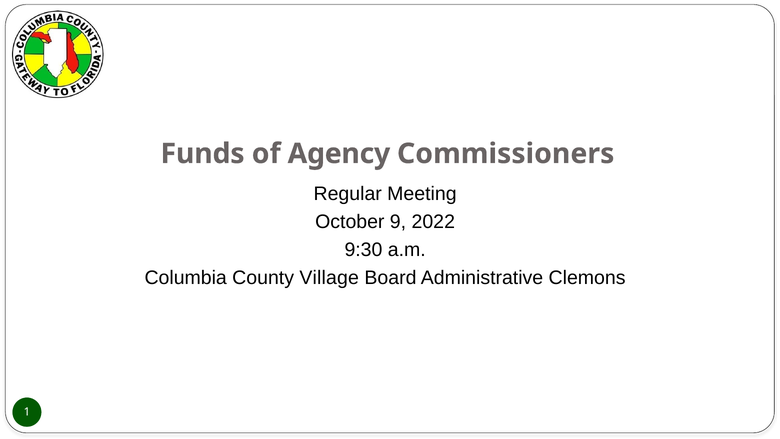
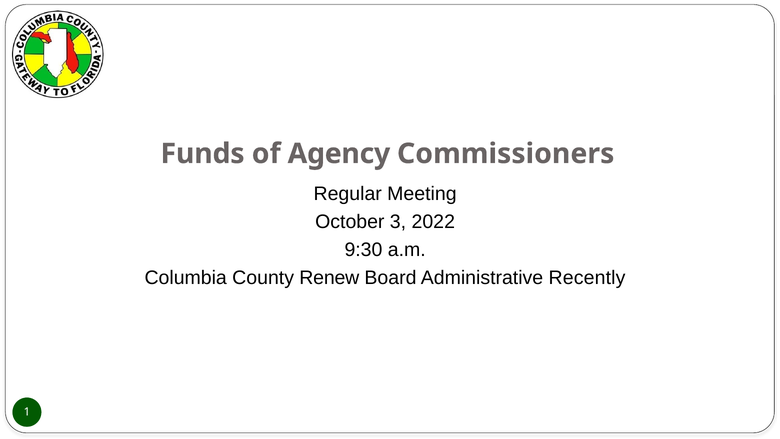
9: 9 -> 3 (398, 222)
Village: Village -> Renew (329, 278)
Clemons: Clemons -> Recently (587, 278)
